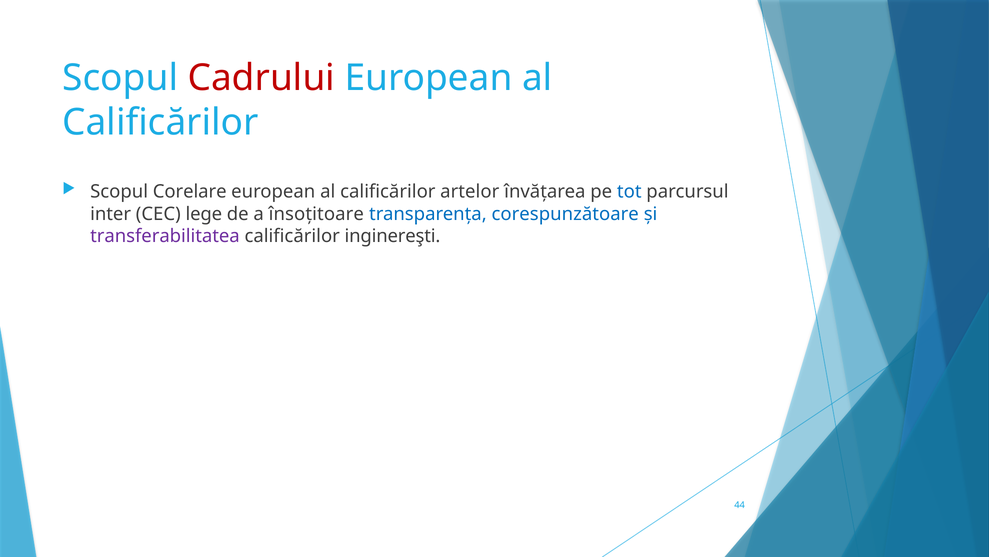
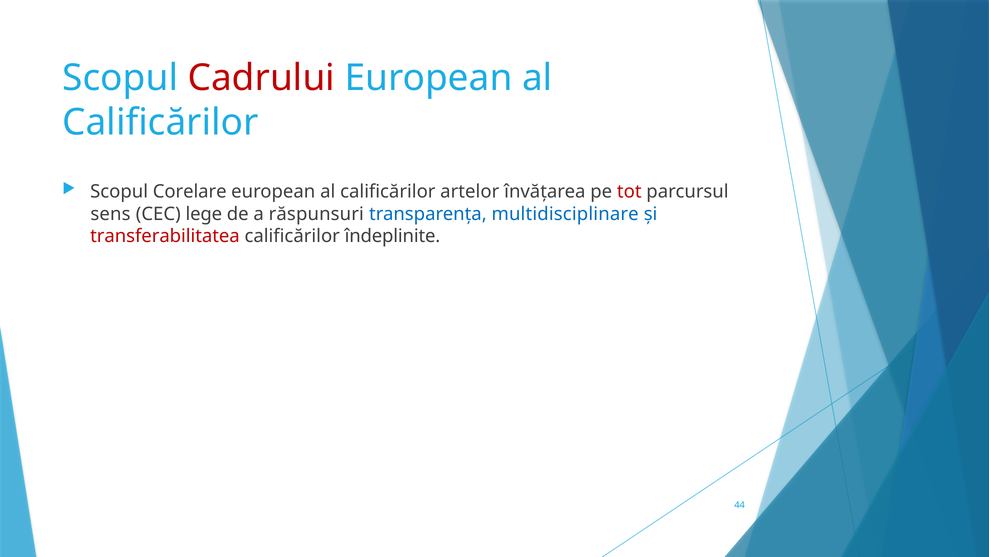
tot colour: blue -> red (629, 191)
inter: inter -> sens (111, 214)
însoțitoare: însoțitoare -> răspunsuri (316, 214)
corespunzătoare: corespunzătoare -> multidisciplinare (565, 214)
transferabilitatea colour: purple -> red (165, 236)
inginereşti: inginereşti -> îndeplinite (392, 236)
